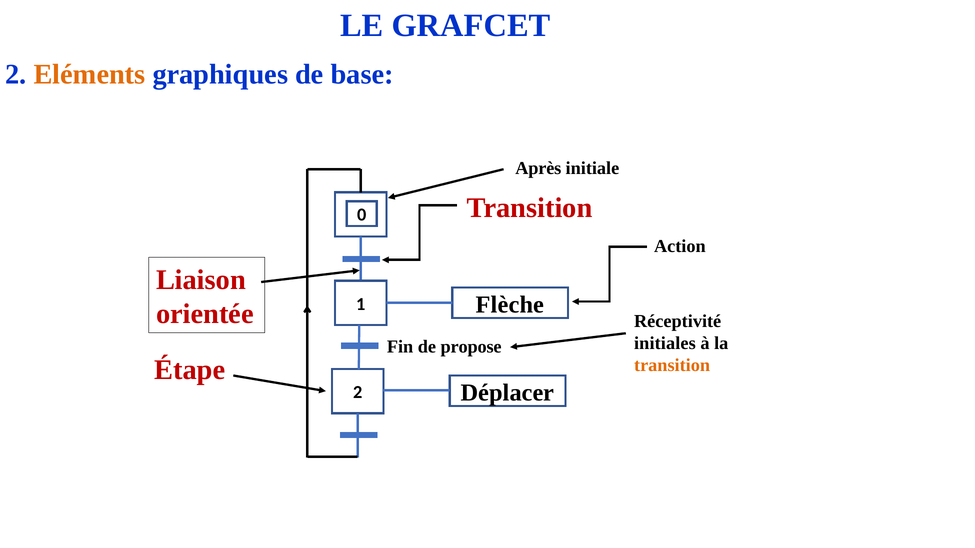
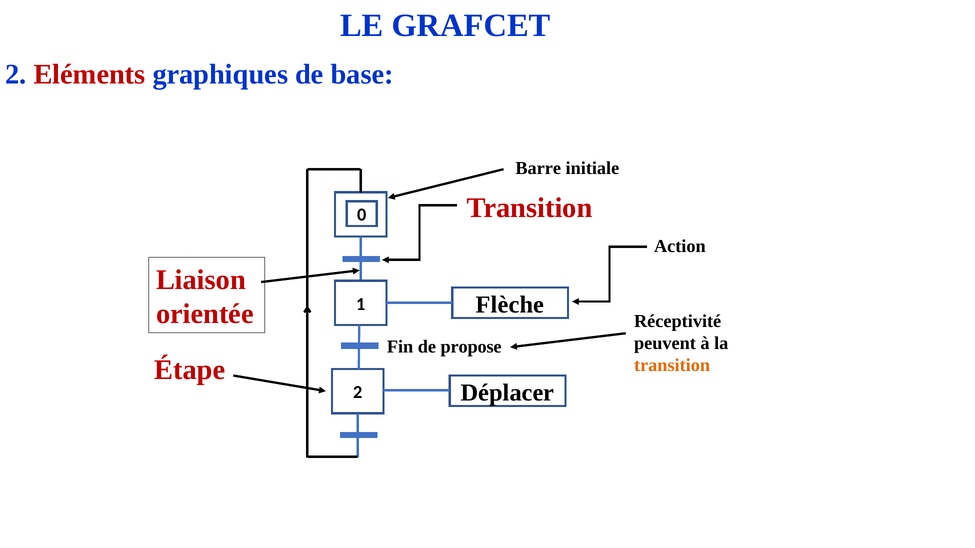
Eléments colour: orange -> red (90, 74)
Après: Après -> Barre (538, 169)
initiales: initiales -> peuvent (665, 343)
